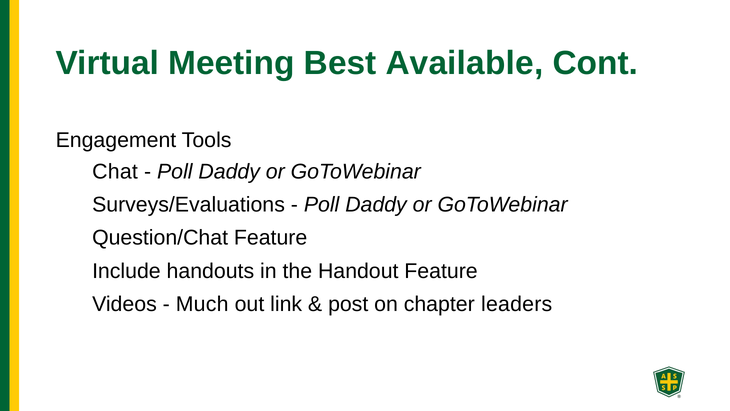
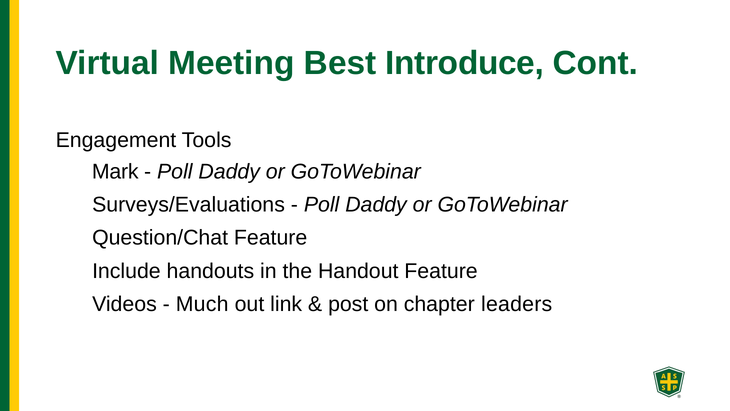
Available: Available -> Introduce (465, 63)
Chat: Chat -> Mark (115, 171)
